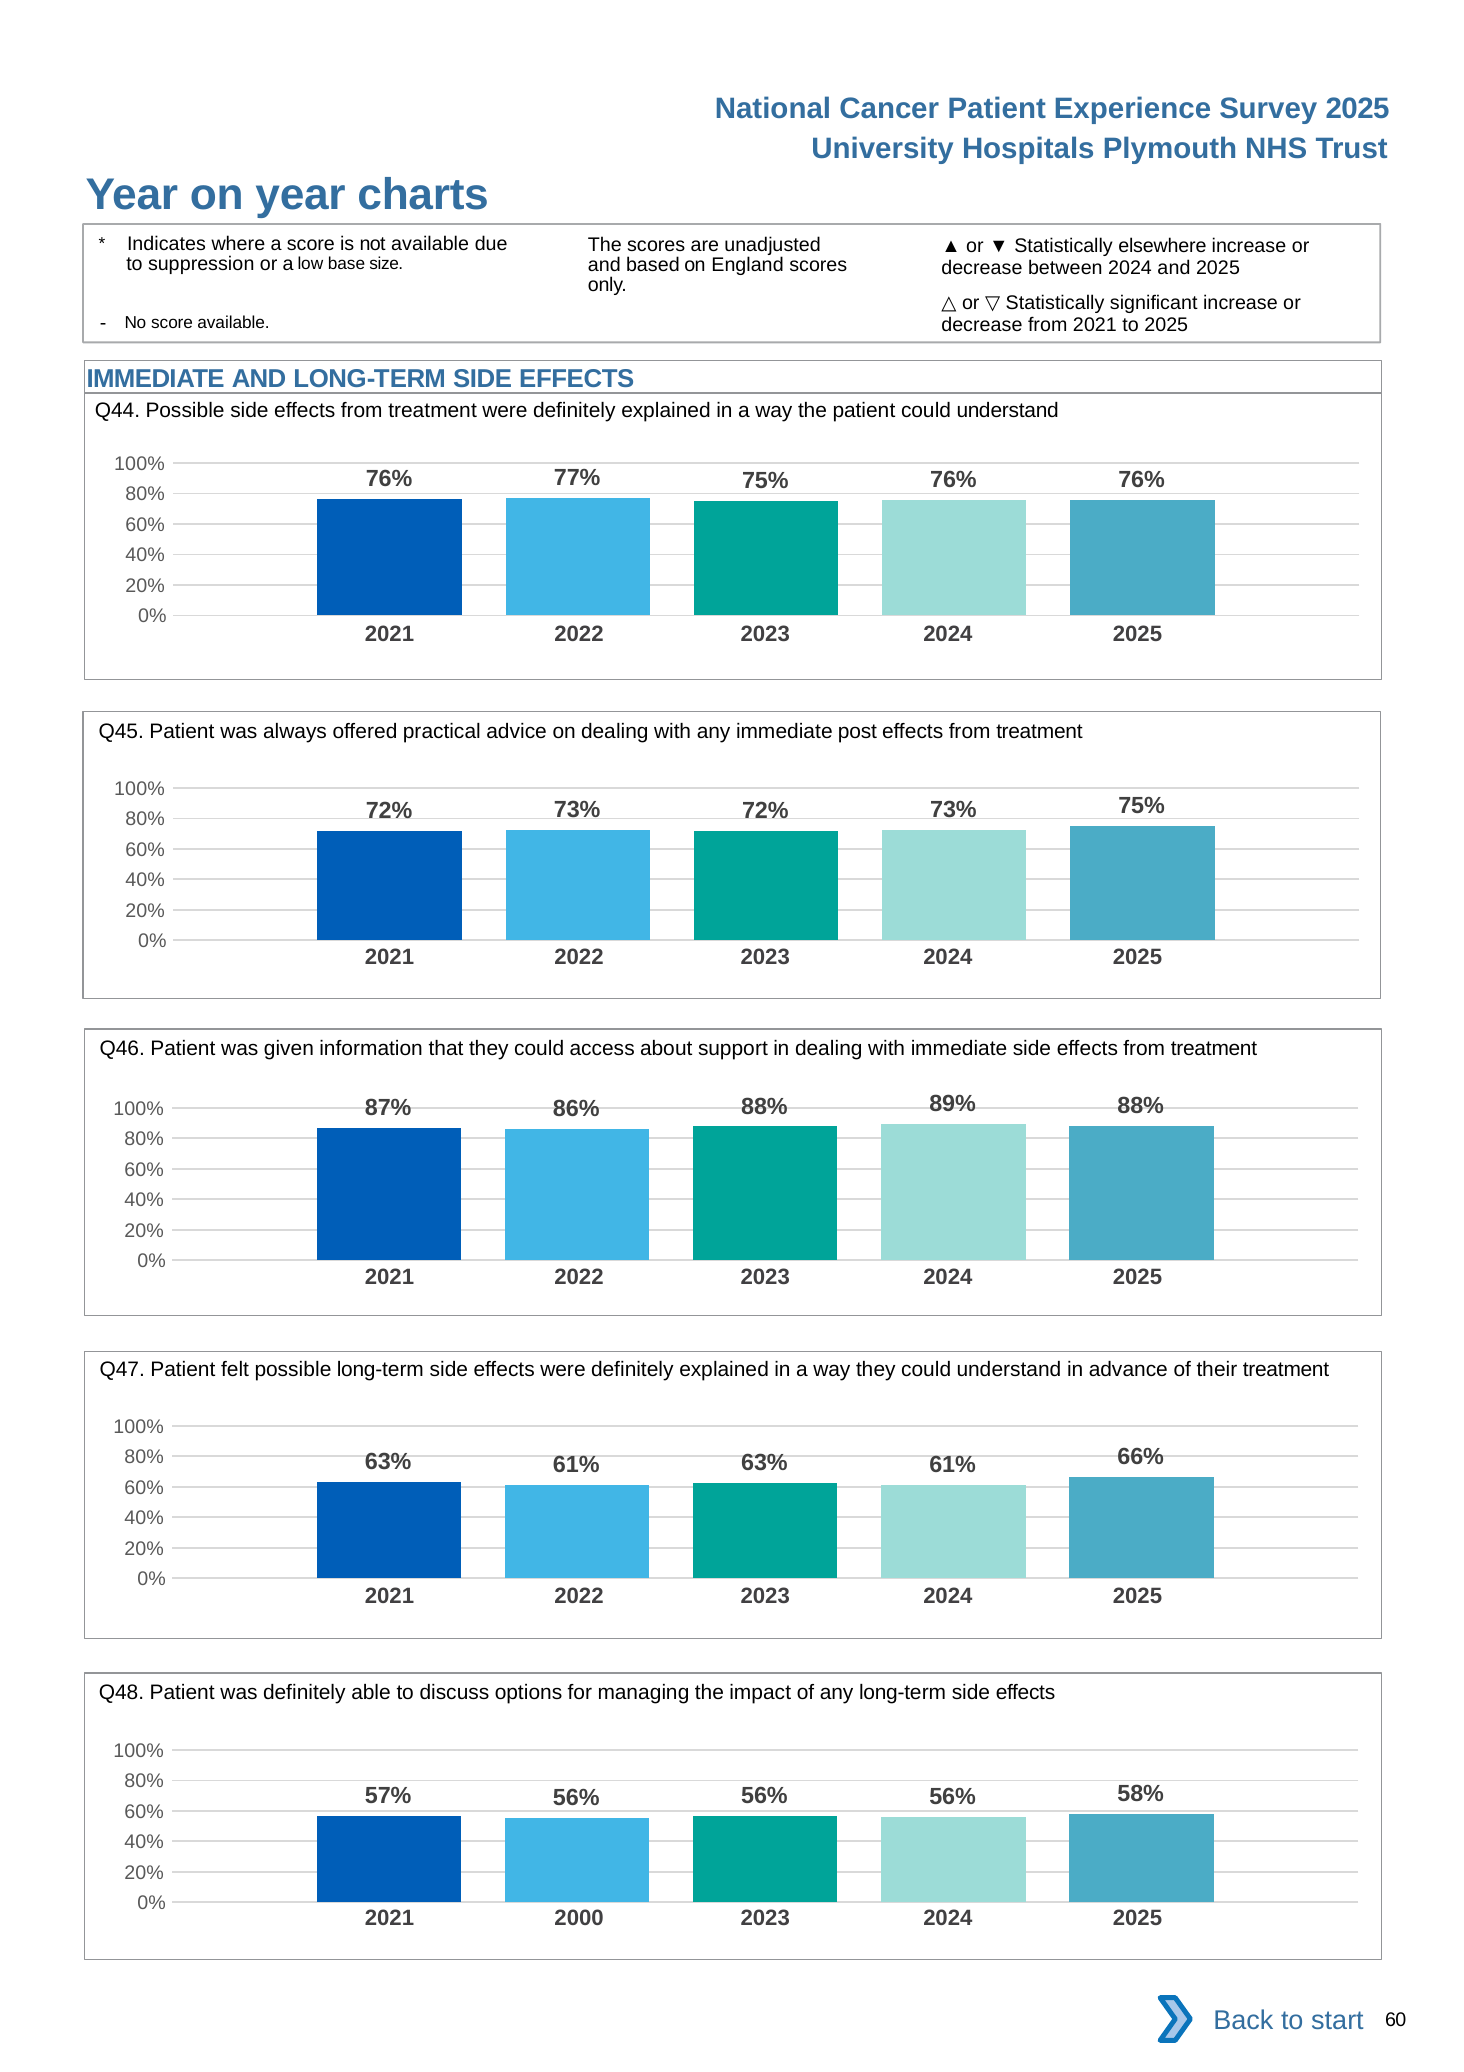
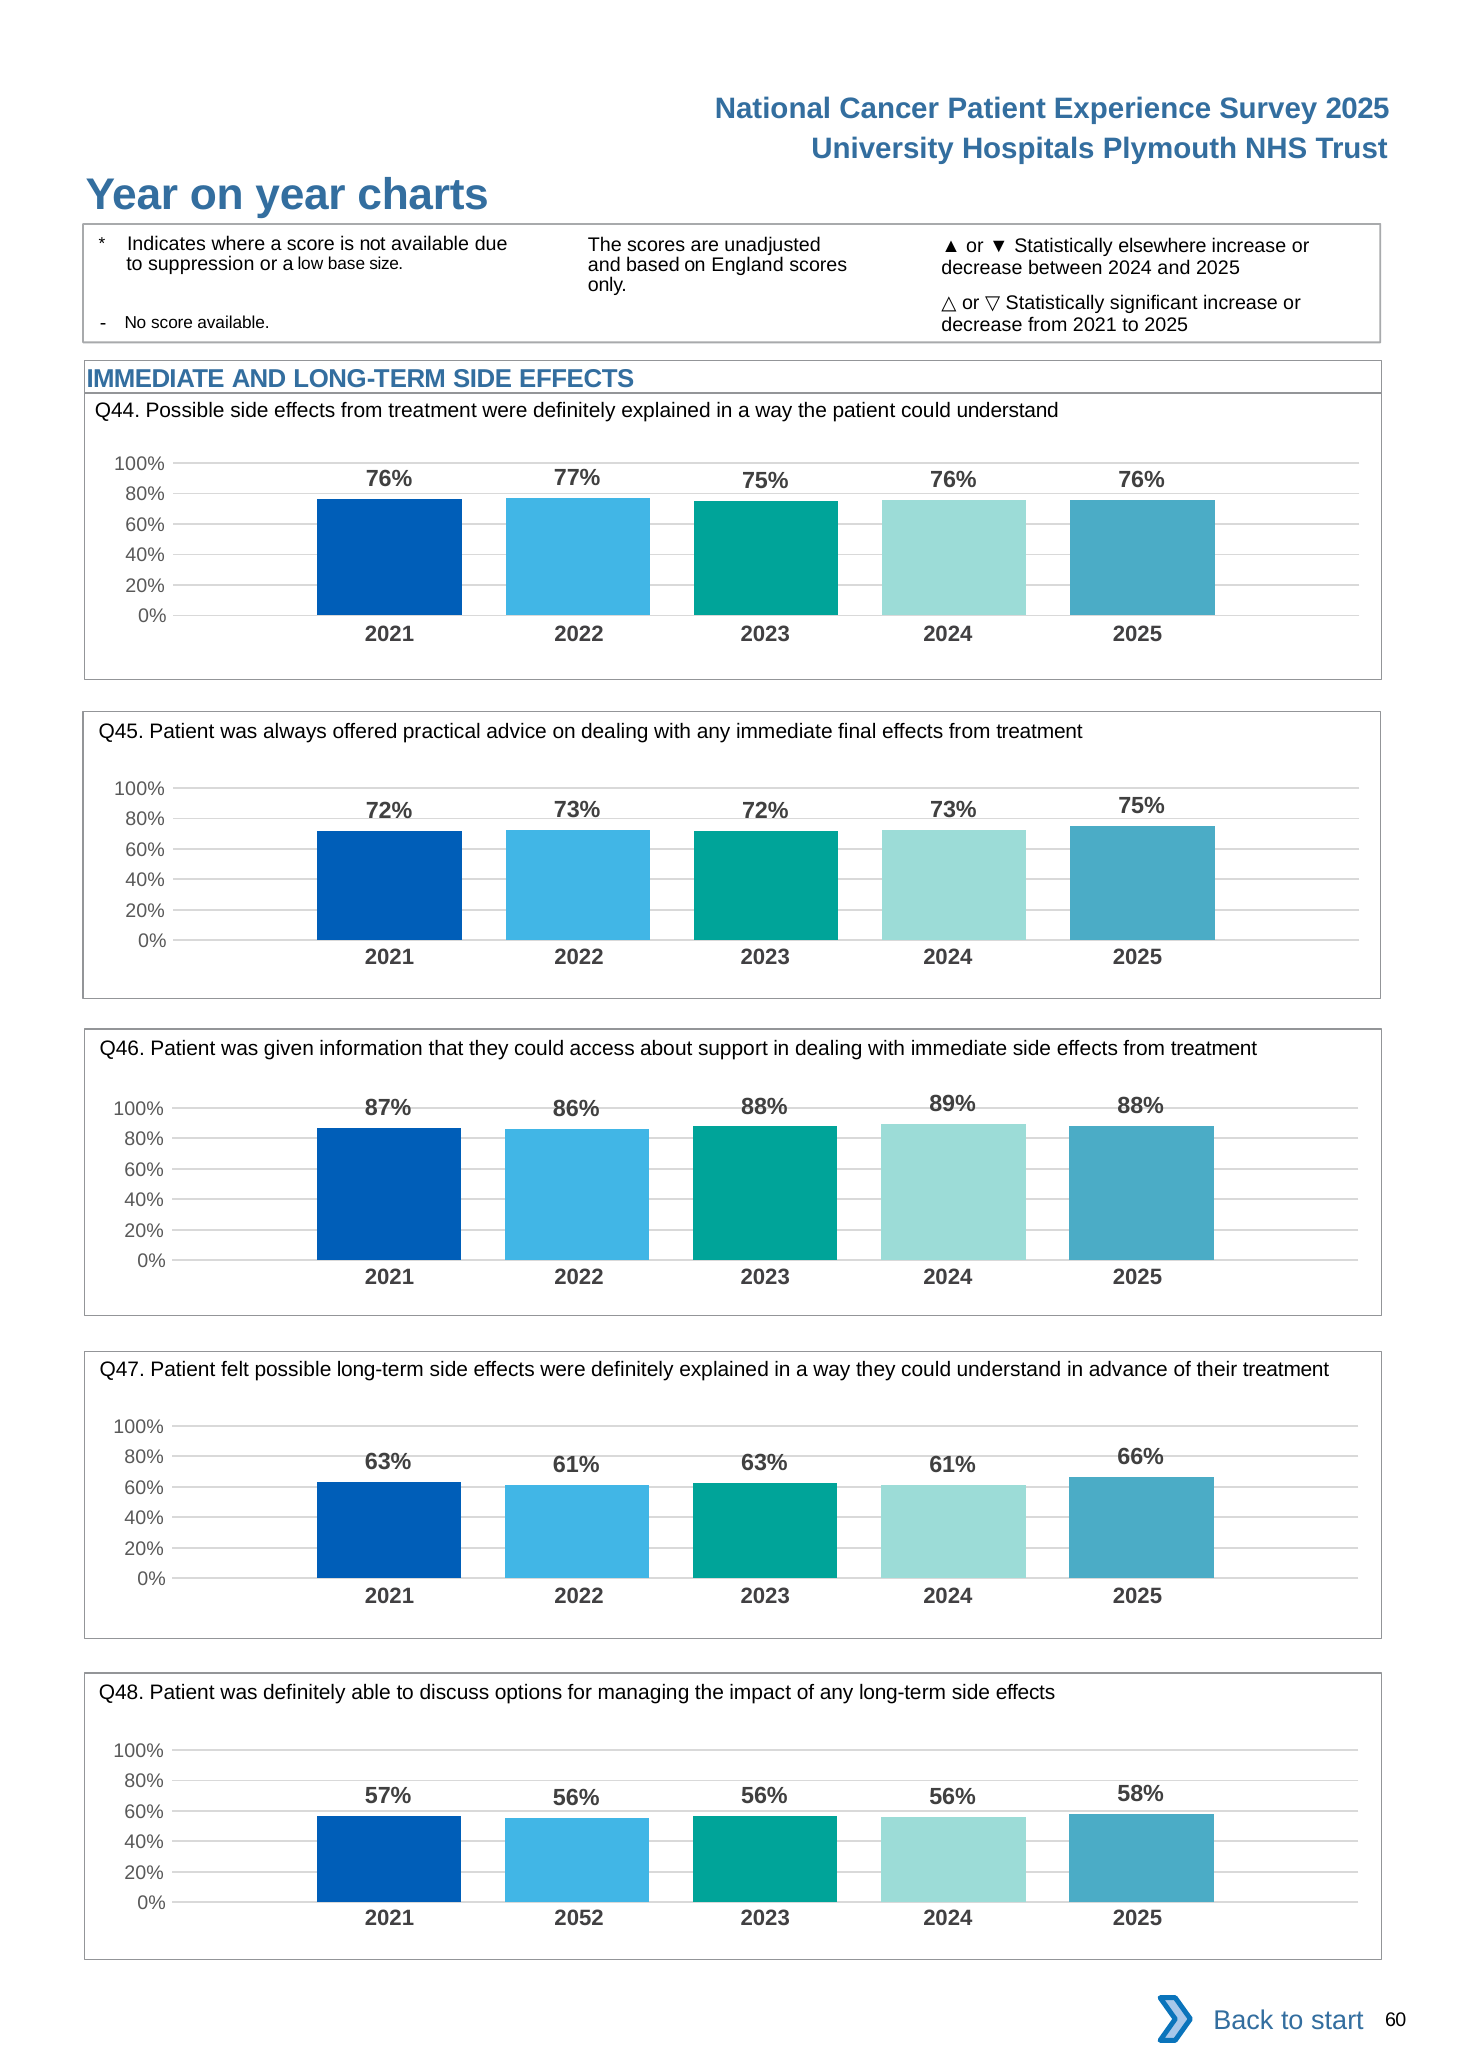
post: post -> final (857, 732)
2000: 2000 -> 2052 (579, 1918)
